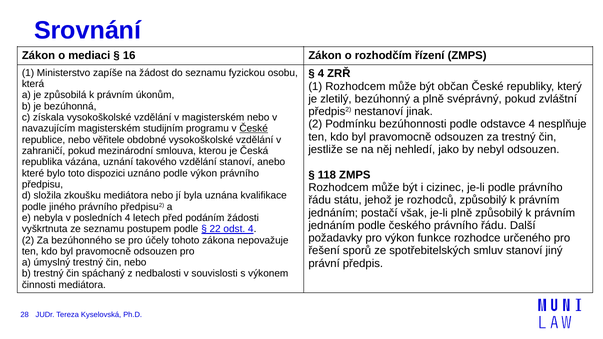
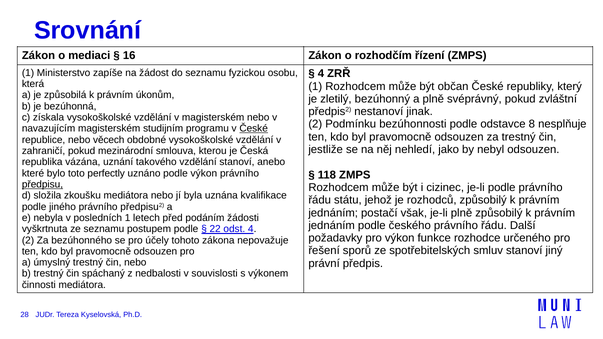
odstavce 4: 4 -> 8 (532, 124)
věřitele: věřitele -> věcech (109, 140)
dispozici: dispozici -> perfectly (106, 173)
předpisu underline: none -> present (42, 185)
posledních 4: 4 -> 1 (128, 218)
